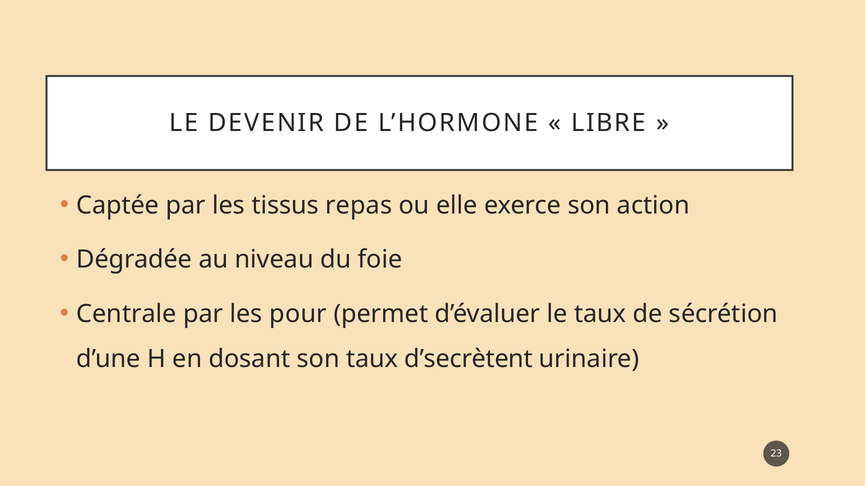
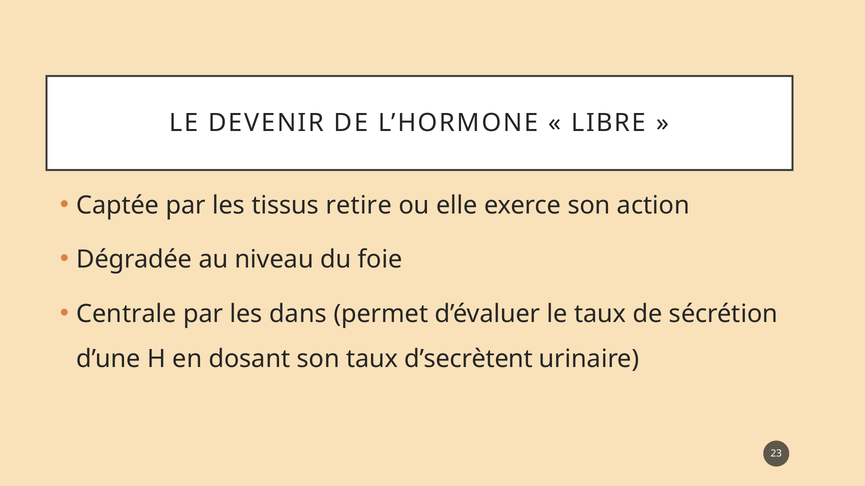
repas: repas -> retire (359, 205)
pour: pour -> dans (298, 314)
